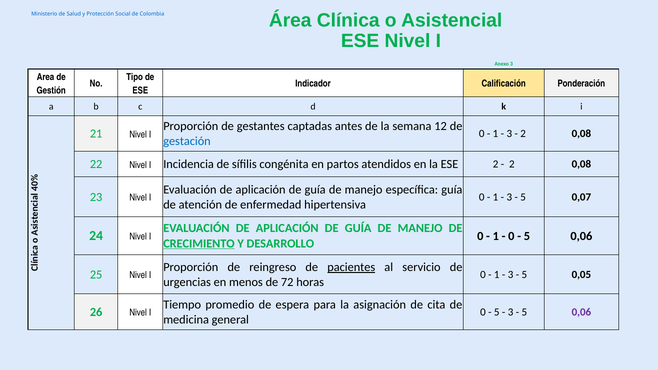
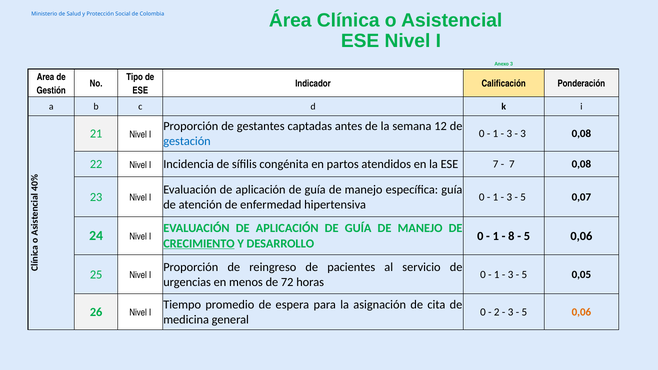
2: 2 -> 3 (523, 134)
ESE 2: 2 -> 7 (496, 164)
2: 2 -> 7 (512, 164)
0: 0 -> 8 (511, 236)
pacientes underline: present -> none (351, 267)
5: 5 -> 2 (497, 312)
0,06 colour: purple -> orange (581, 312)
